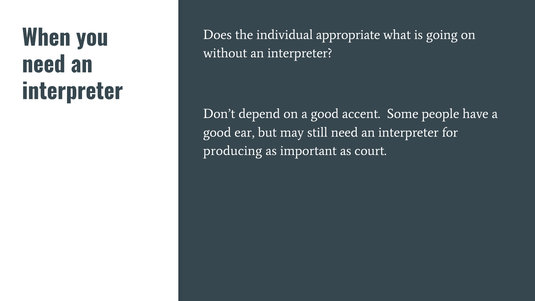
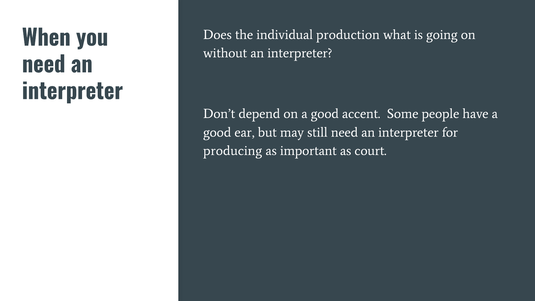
appropriate: appropriate -> production (348, 35)
